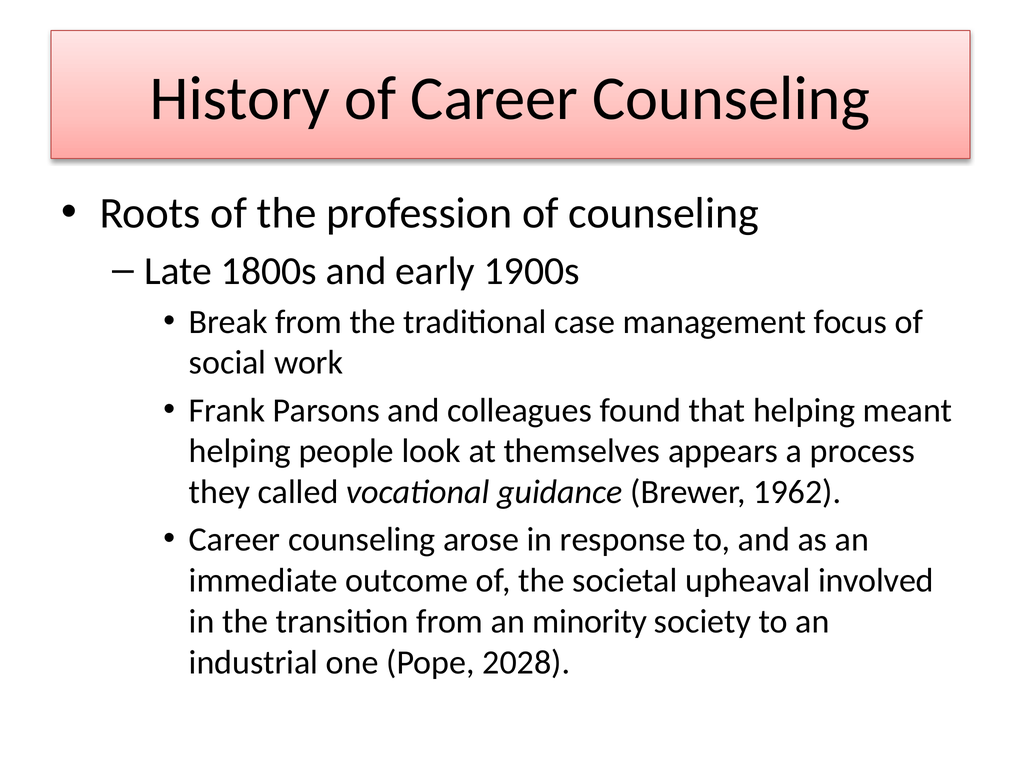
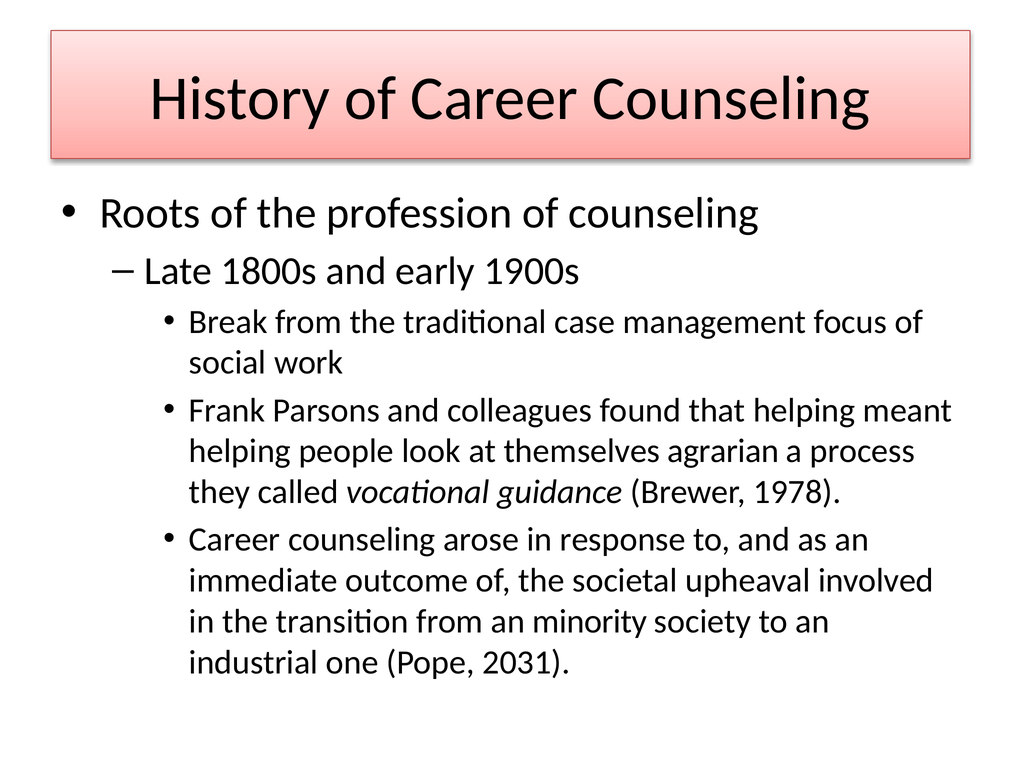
appears: appears -> agrarian (723, 451)
1962: 1962 -> 1978 (797, 492)
2028: 2028 -> 2031 (526, 662)
